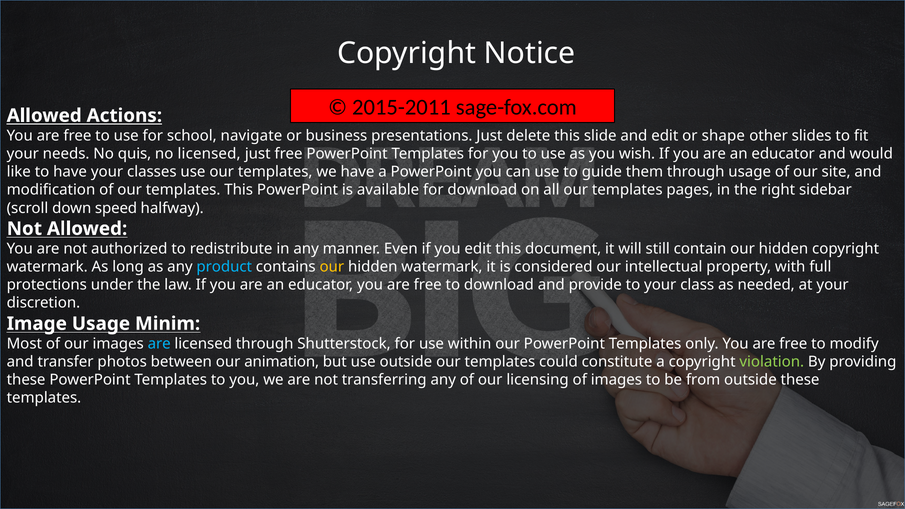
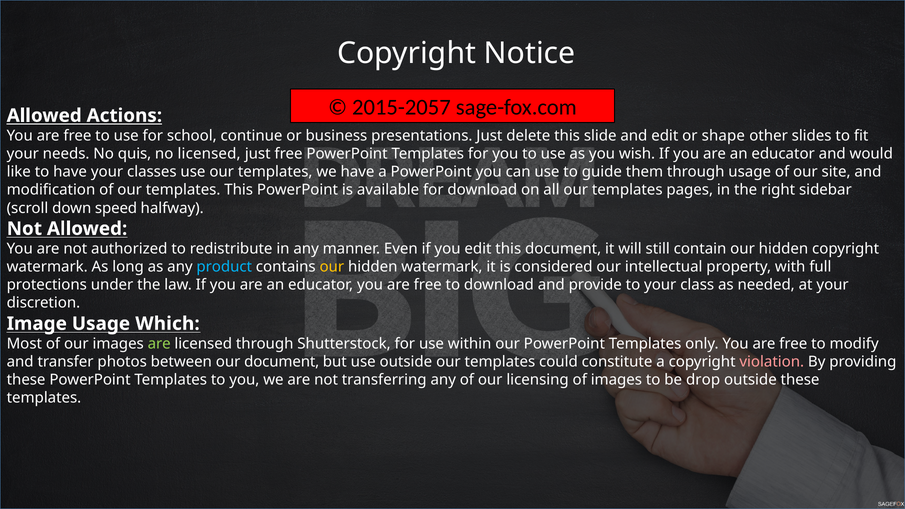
2015-2011: 2015-2011 -> 2015-2057 (401, 107)
navigate: navigate -> continue (252, 136)
Minim: Minim -> Which (168, 324)
are colour: light blue -> light green (159, 344)
our animation: animation -> document (282, 362)
violation colour: light green -> pink (772, 362)
from: from -> drop (703, 380)
